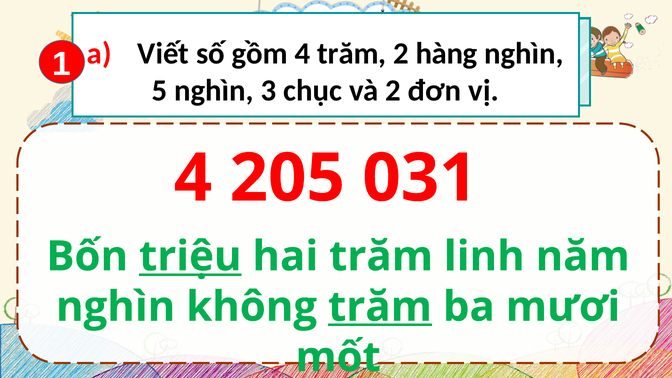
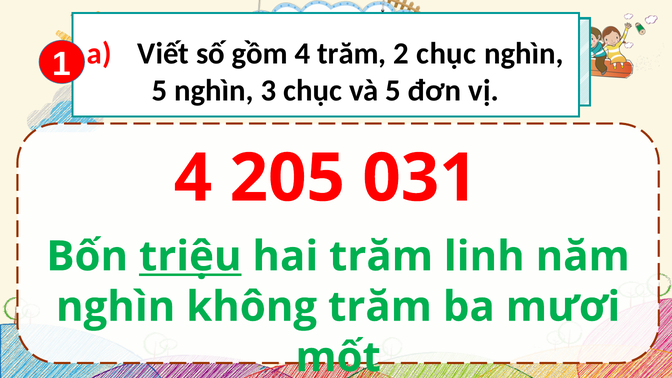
2 hàng: hàng -> chục (446, 54)
và 2: 2 -> 5 (393, 90)
trăm underline: present -> none (380, 307)
